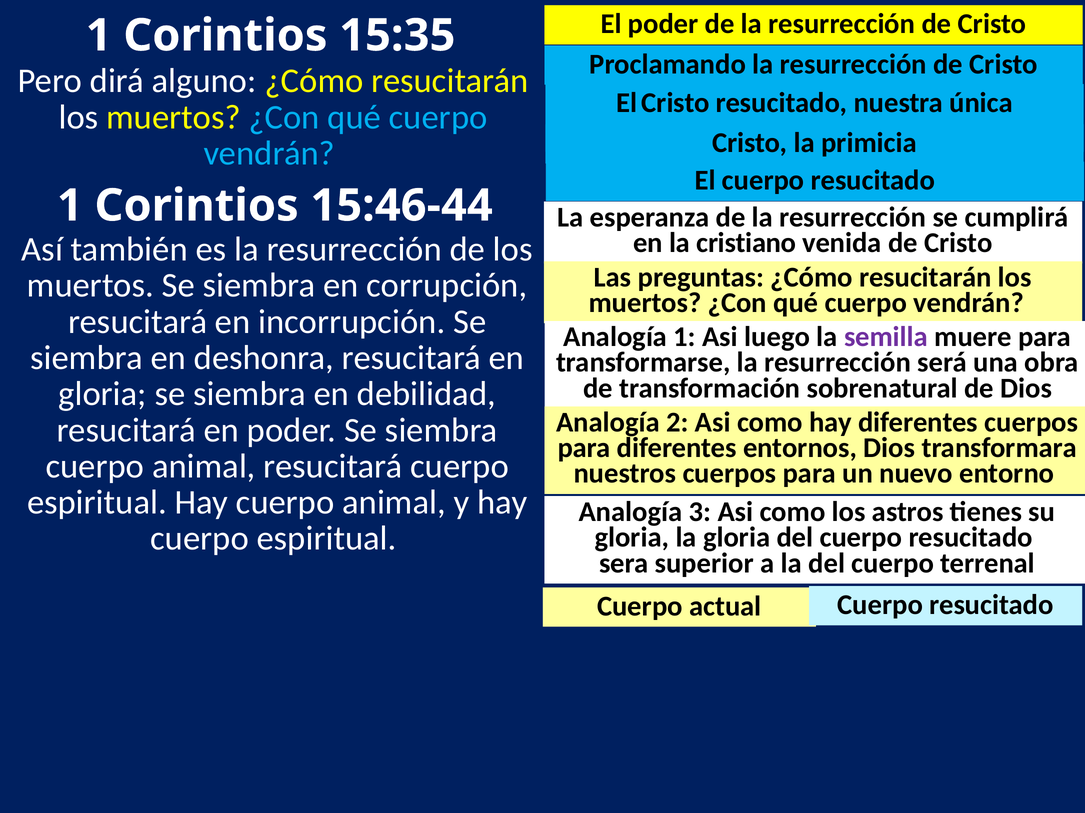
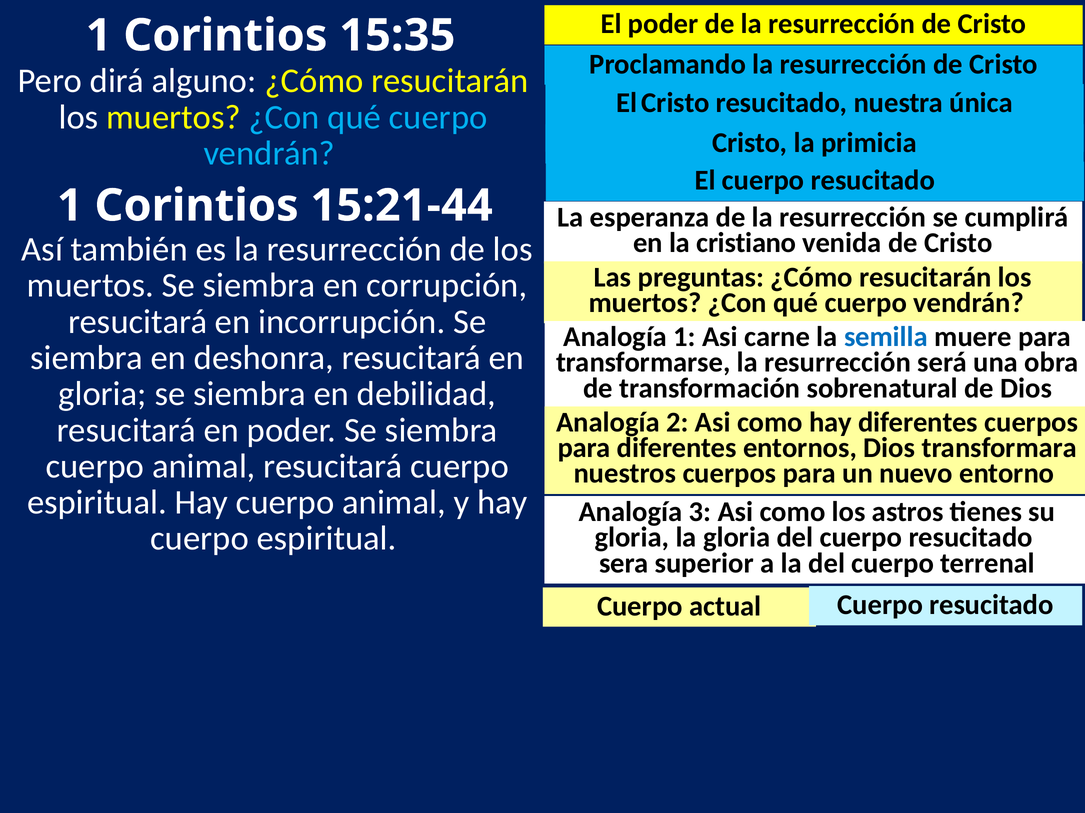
15:46-44: 15:46-44 -> 15:21-44 (402, 206)
luego: luego -> carne (777, 337)
semilla colour: purple -> blue (886, 337)
